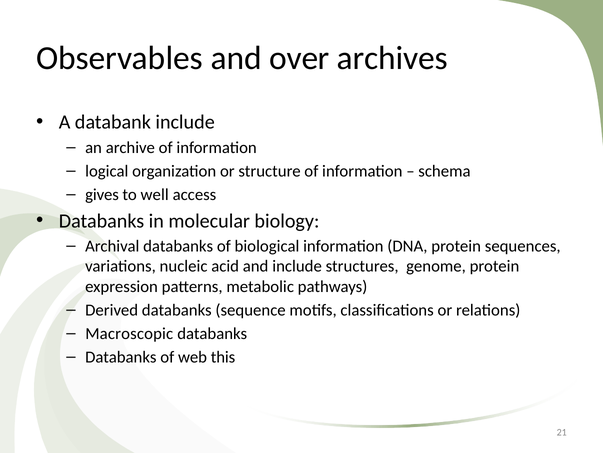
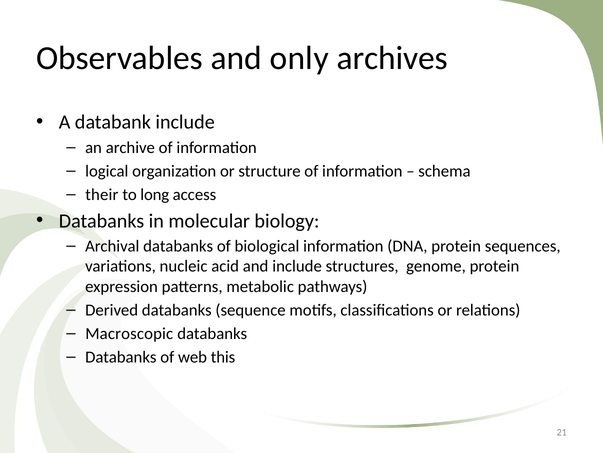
over: over -> only (299, 58)
gives: gives -> their (102, 194)
well: well -> long (155, 194)
